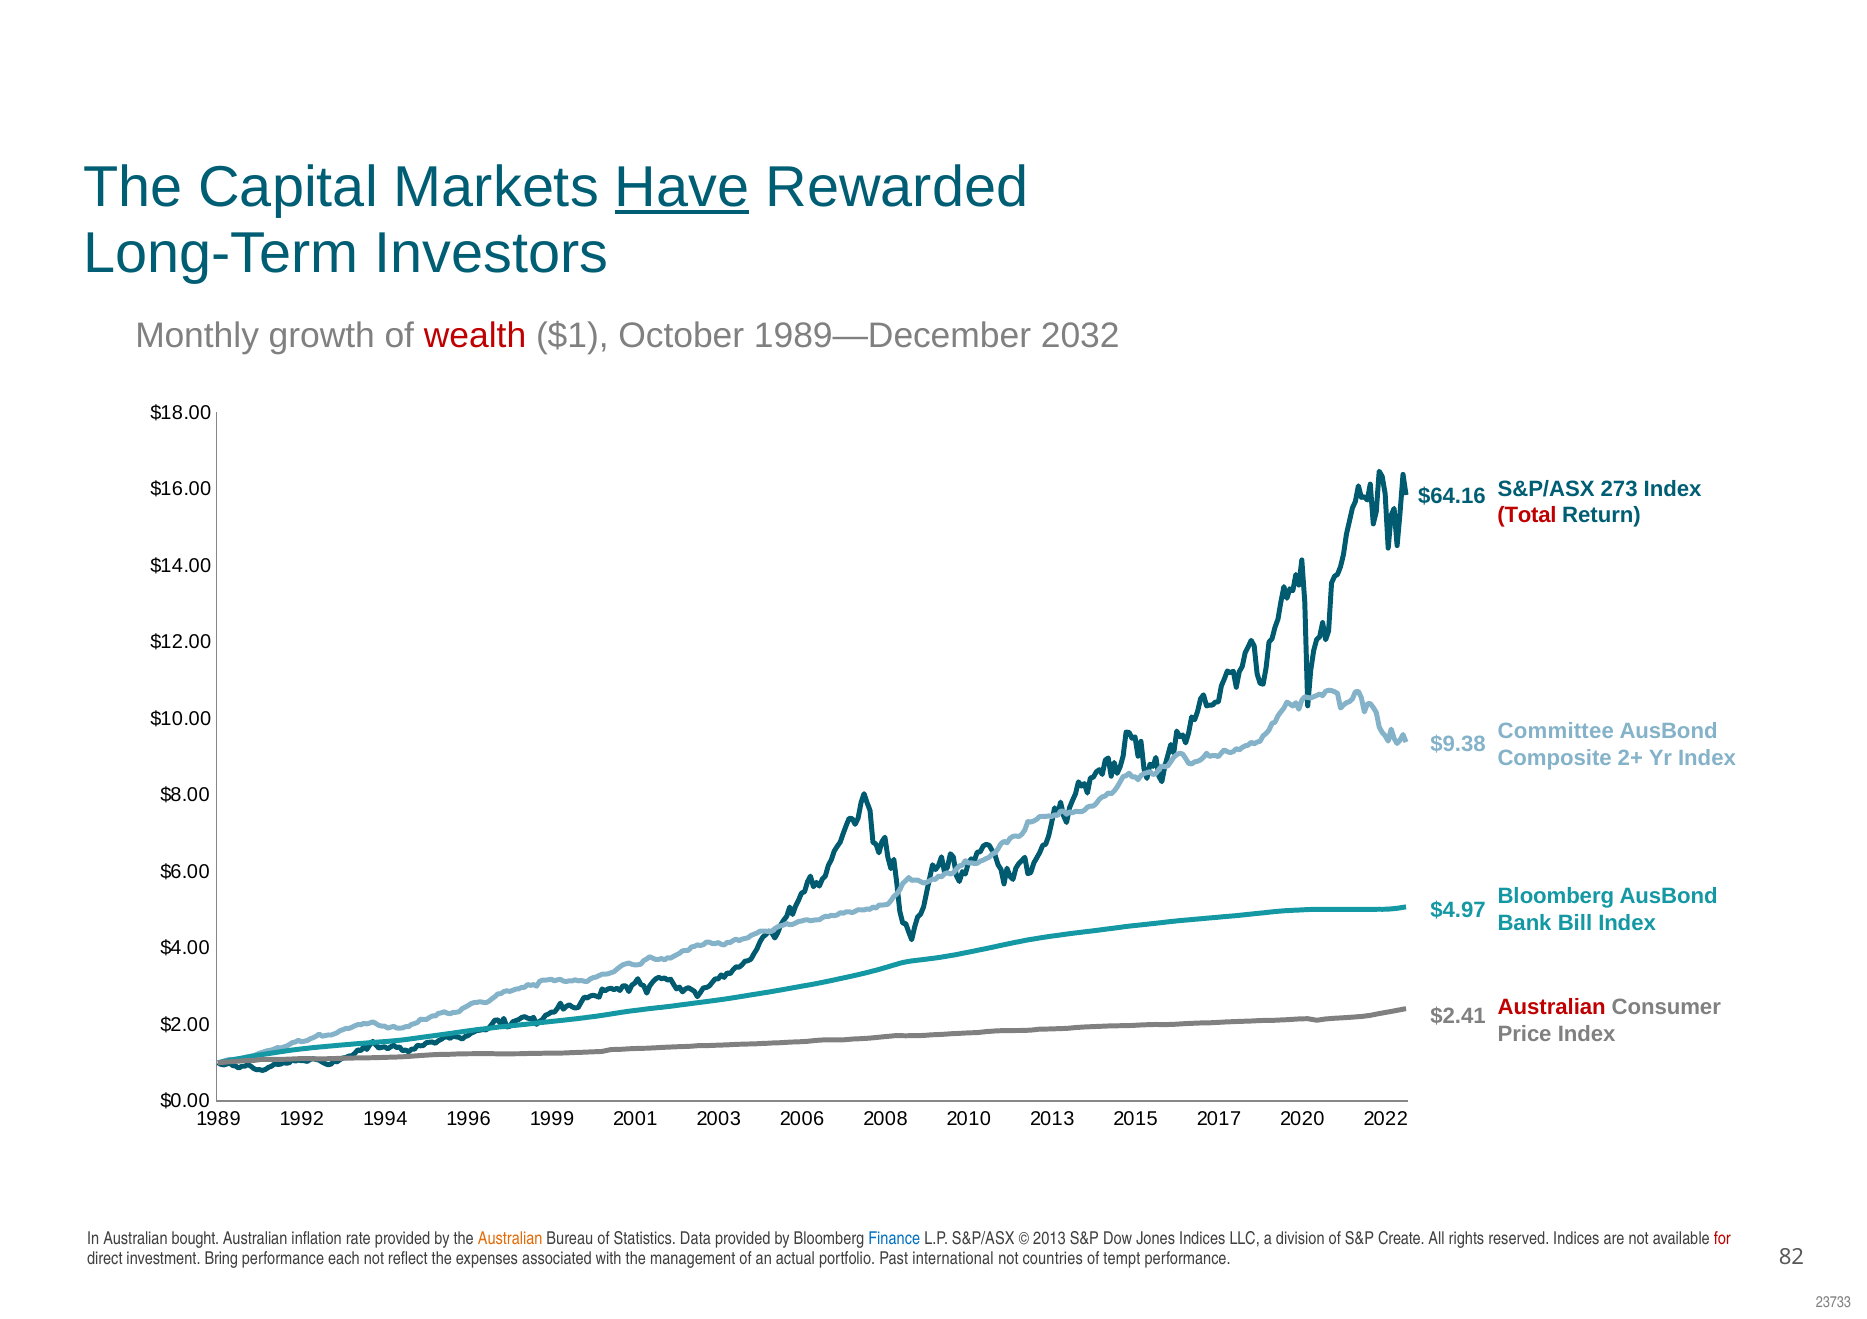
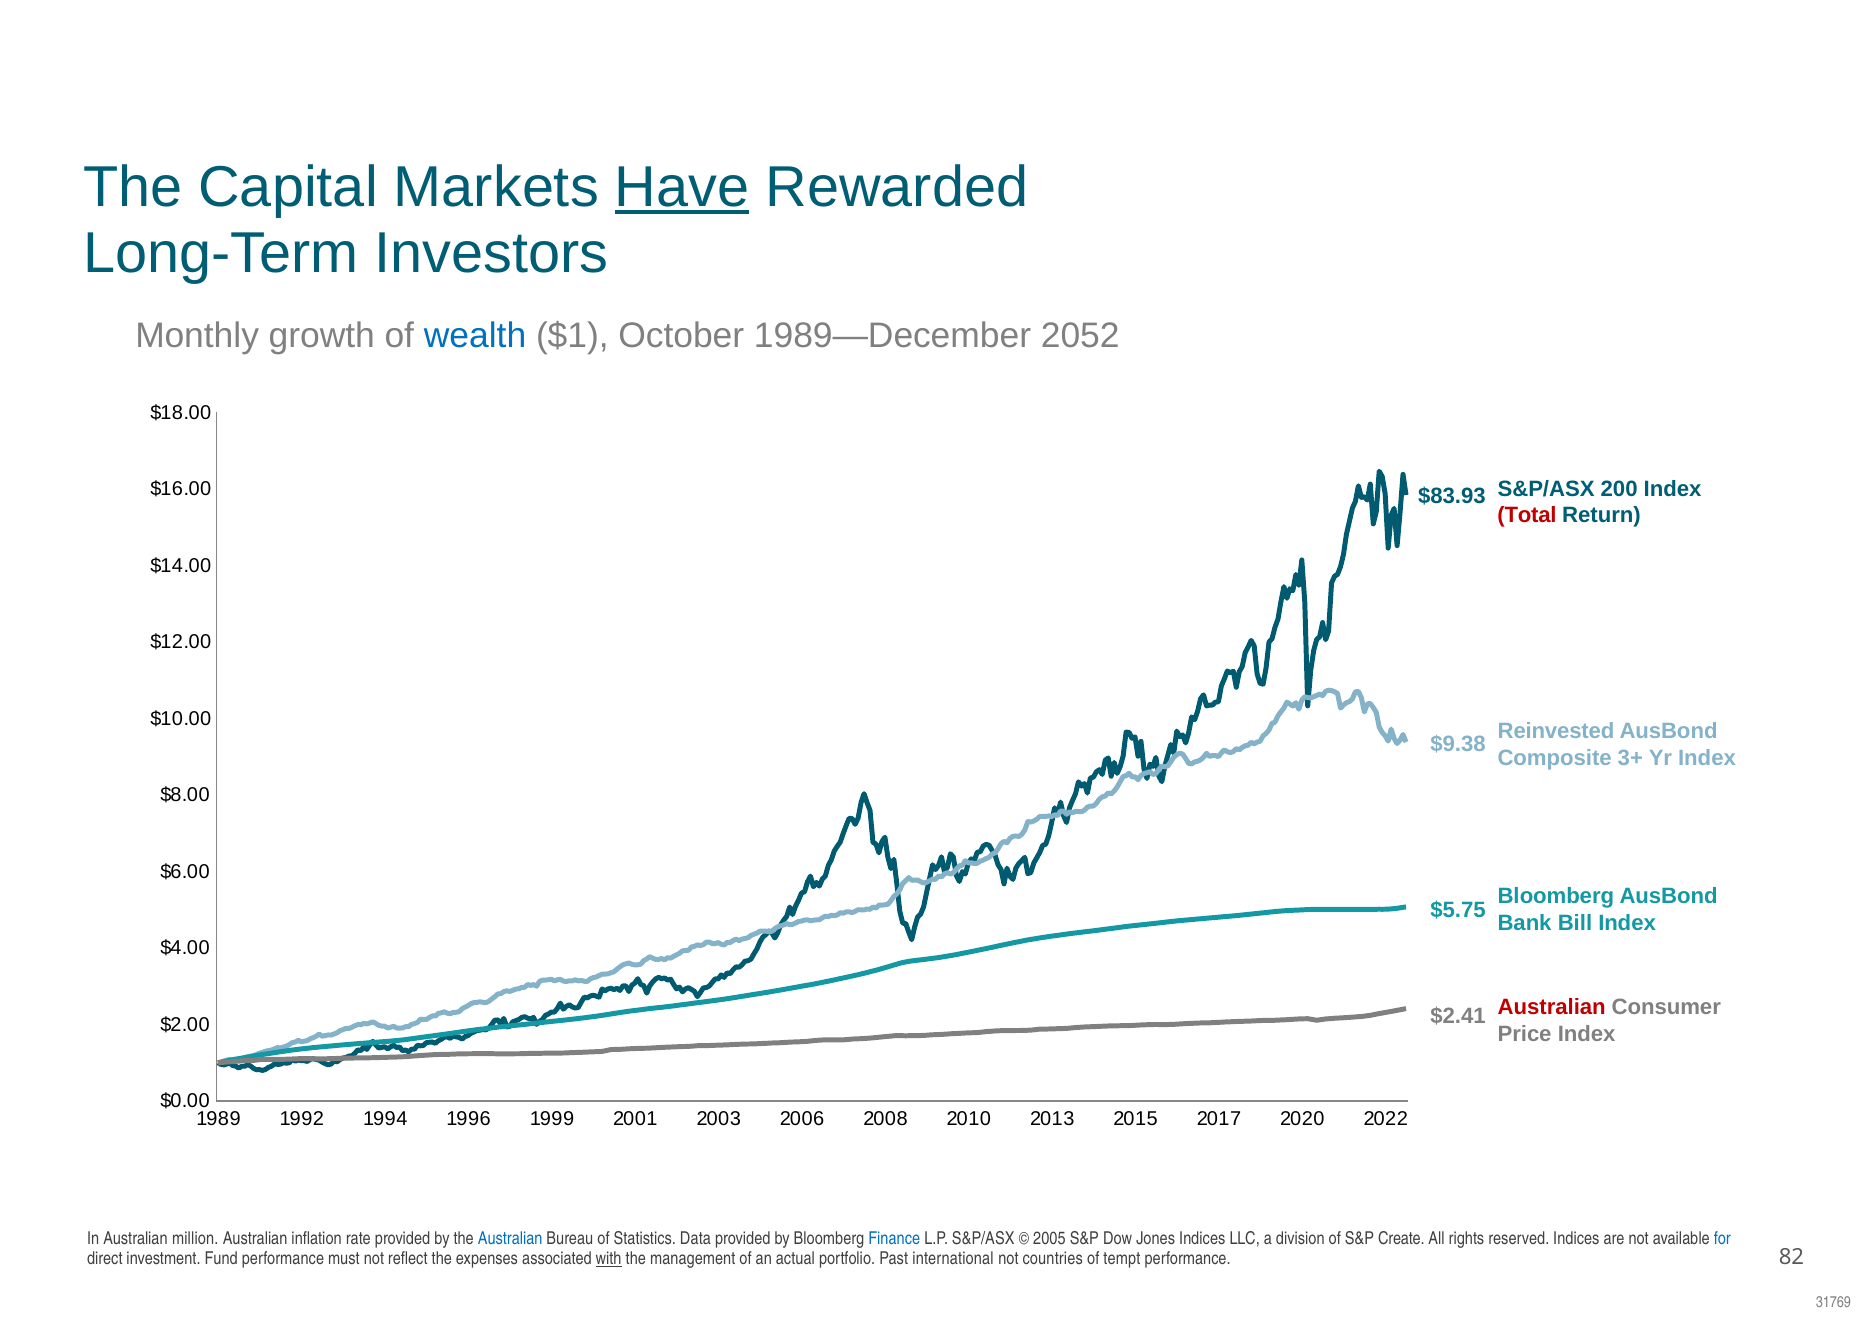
wealth colour: red -> blue (475, 336)
2032: 2032 -> 2052 (1080, 336)
273: 273 -> 200 (1619, 489)
$64.16: $64.16 -> $83.93 (1452, 497)
Committee: Committee -> Reinvested (1556, 732)
2+: 2+ -> 3+ (1630, 758)
$4.97: $4.97 -> $5.75 (1458, 911)
bought: bought -> million (195, 1239)
Australian colour: orange -> blue (510, 1239)
2013: 2013 -> 2005 (1049, 1239)
for colour: red -> blue (1722, 1239)
Bring: Bring -> Fund (221, 1259)
each: each -> must (344, 1259)
with underline: none -> present (609, 1259)
23733: 23733 -> 31769 (1833, 1303)
